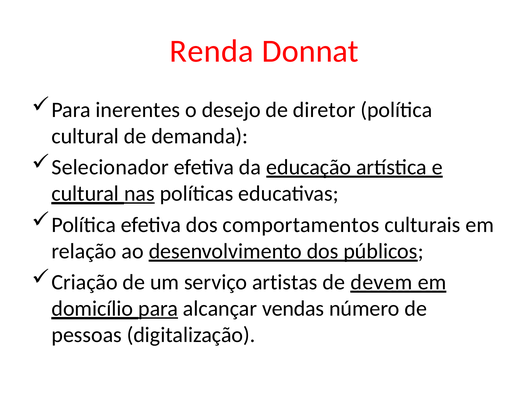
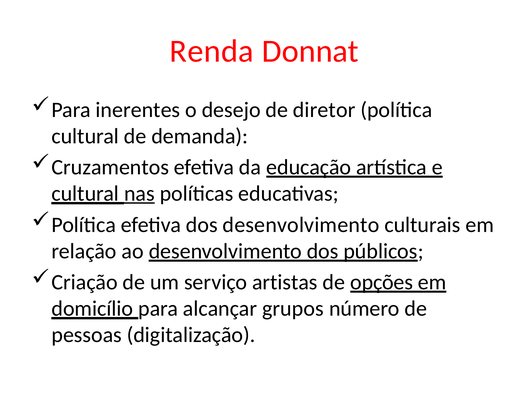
Selecionador: Selecionador -> Cruzamentos (110, 167)
dos comportamentos: comportamentos -> desenvolvimento (301, 225)
devem: devem -> opções (382, 282)
para underline: present -> none (158, 309)
vendas: vendas -> grupos (293, 309)
